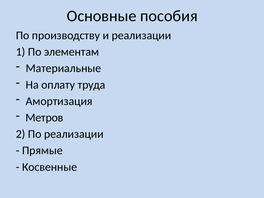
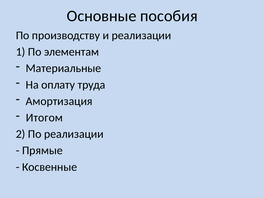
Метров: Метров -> Итогом (44, 118)
